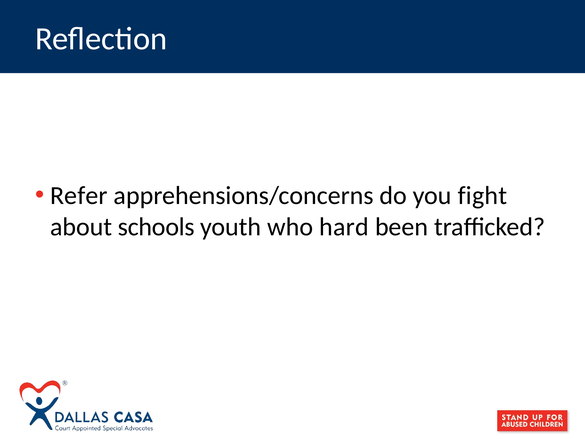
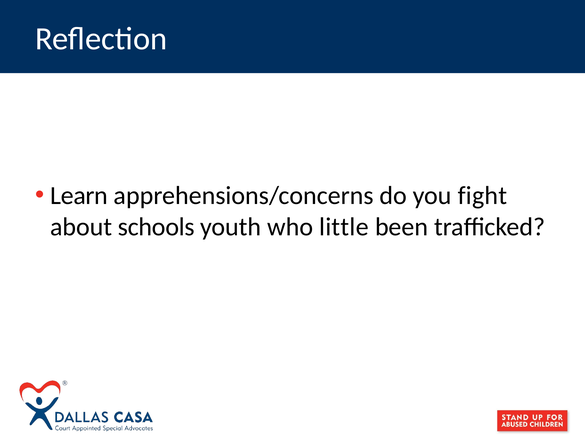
Refer: Refer -> Learn (79, 196)
hard: hard -> little (344, 227)
